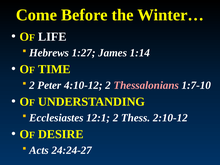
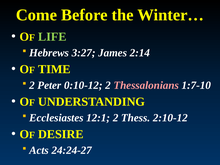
LIFE colour: white -> light green (52, 37)
1:27: 1:27 -> 3:27 (84, 53)
1:14: 1:14 -> 2:14 (140, 53)
4:10-12: 4:10-12 -> 0:10-12 (83, 85)
